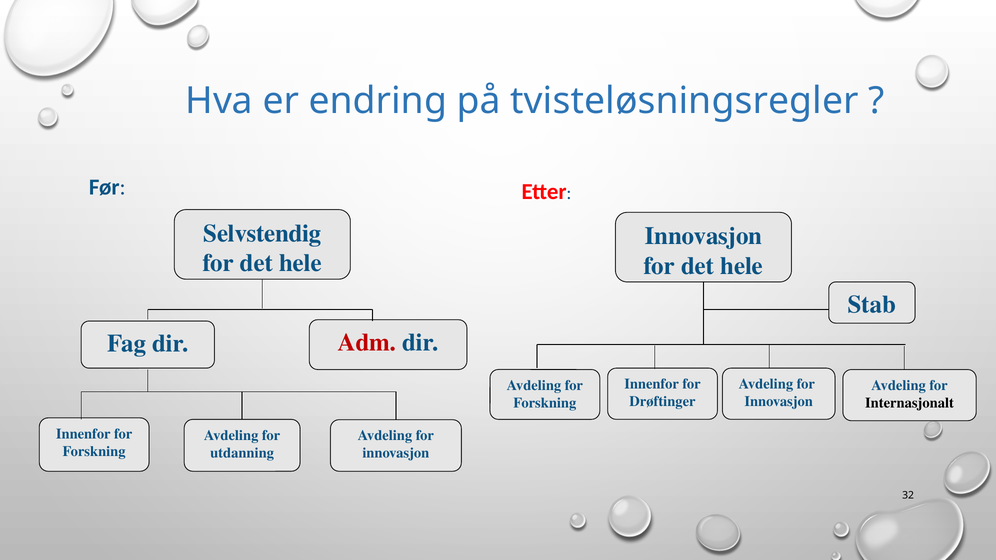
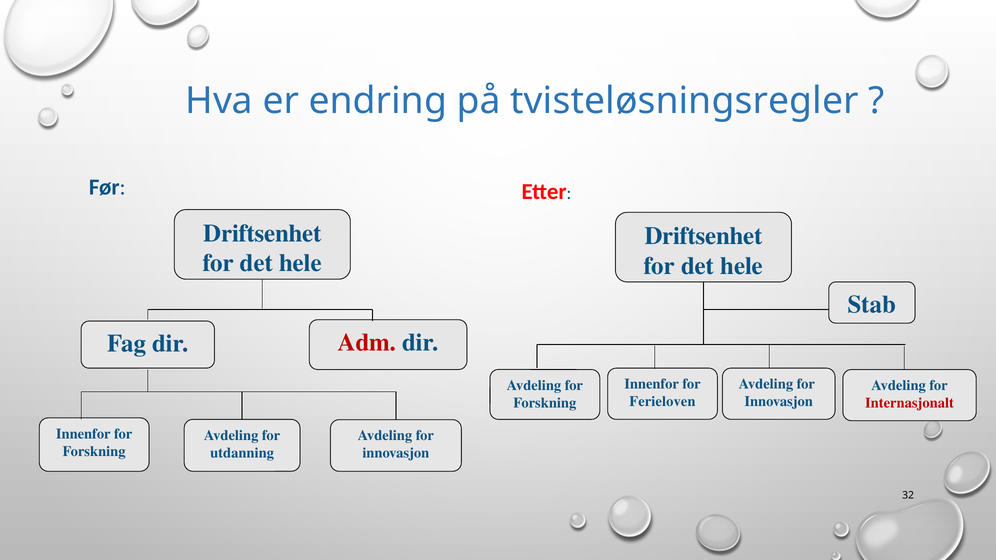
Selvstendig: Selvstendig -> Driftsenhet (262, 233)
Innovasjon: Innovasjon -> Driftsenhet (704, 236)
Drøftinger: Drøftinger -> Ferieloven (662, 402)
Internasjonalt colour: black -> red (910, 403)
